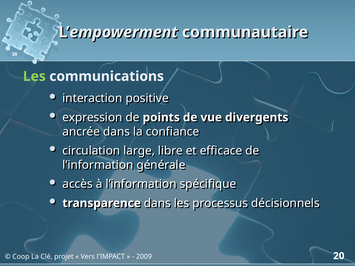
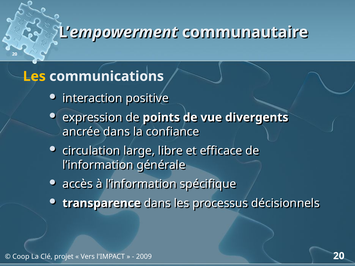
Les colour: light green -> yellow (34, 76)
